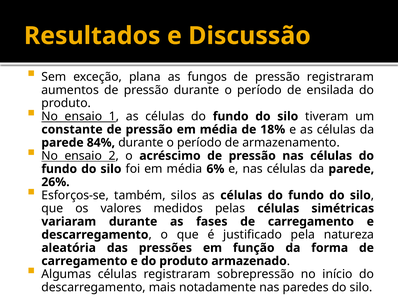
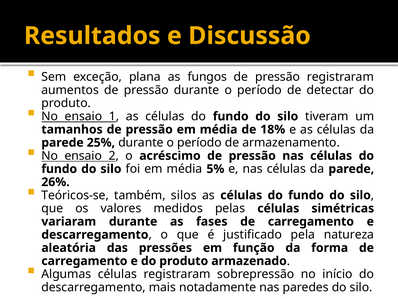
ensilada: ensilada -> detectar (330, 90)
constante: constante -> tamanhos (72, 129)
84%: 84% -> 25% (101, 142)
6%: 6% -> 5% (215, 169)
Esforços-se: Esforços-se -> Teóricos-se (75, 195)
